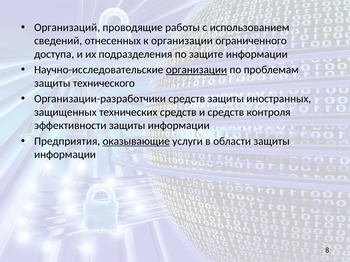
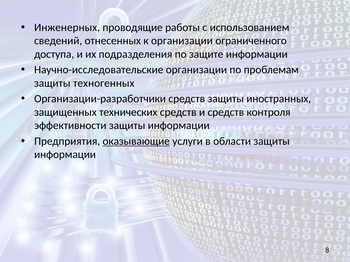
Организаций: Организаций -> Инженерных (67, 27)
организации underline: present -> none (196, 70)
технического: технического -> техногенных (104, 83)
